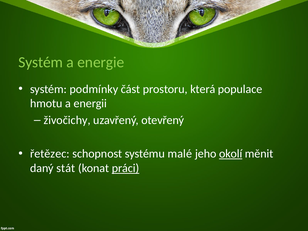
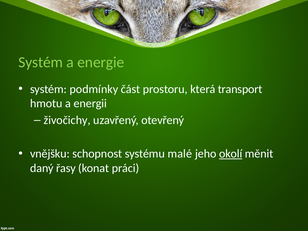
populace: populace -> transport (240, 89)
řetězec: řetězec -> vnějšku (50, 154)
stát: stát -> řasy (66, 168)
práci underline: present -> none (125, 168)
